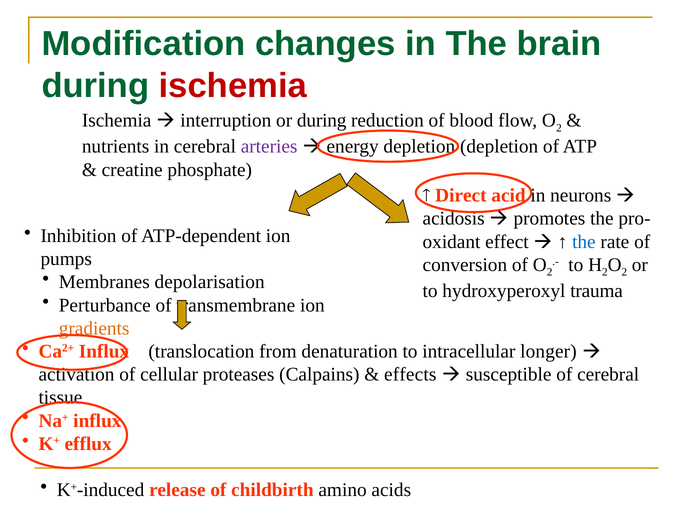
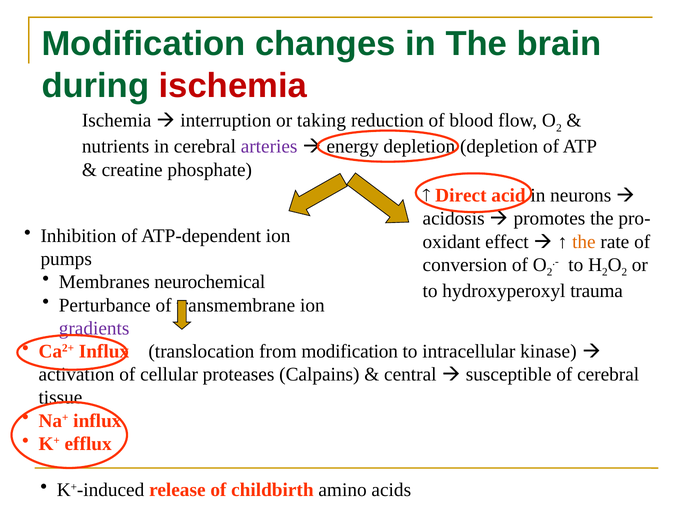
or during: during -> taking (322, 120)
the colour: blue -> orange (584, 242)
depolarisation: depolarisation -> neurochemical (210, 282)
gradients colour: orange -> purple (94, 328)
from denaturation: denaturation -> modification (350, 351)
longer: longer -> kinase (548, 351)
effects: effects -> central (410, 374)
